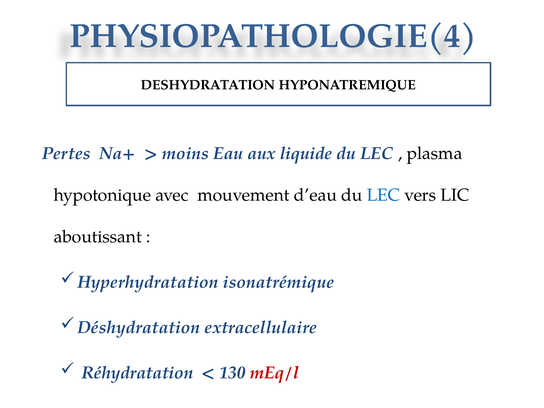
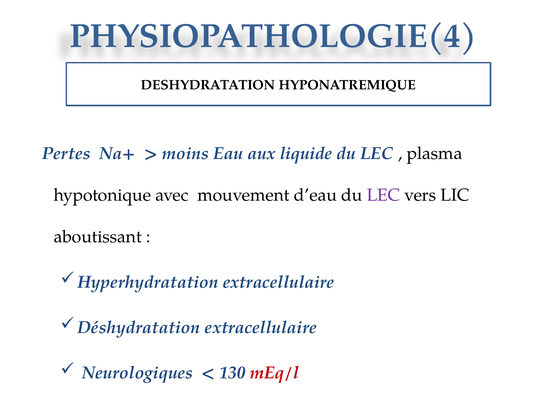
LEC colour: blue -> purple (383, 195)
Hyperhydratation isonatrémique: isonatrémique -> extracellulaire (279, 282)
Réhydratation: Réhydratation -> Neurologiques (137, 373)
